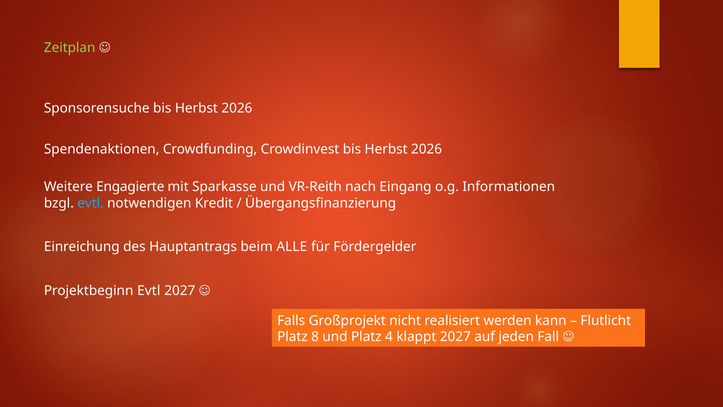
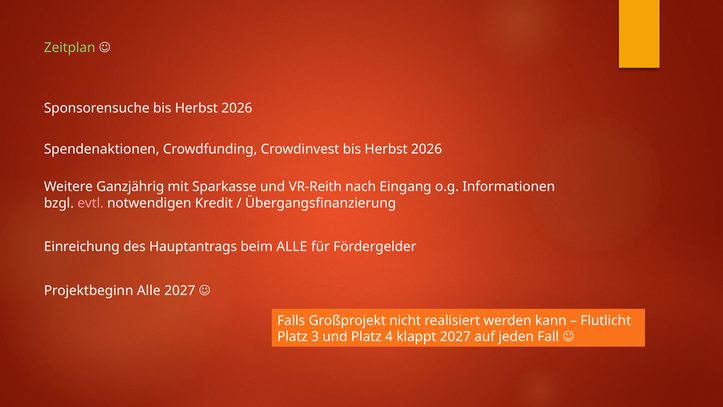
Engagierte: Engagierte -> Ganzjährig (130, 187)
evtl colour: light blue -> pink (91, 203)
Projektbeginn Evtl: Evtl -> Alle (149, 290)
8: 8 -> 3 (315, 337)
